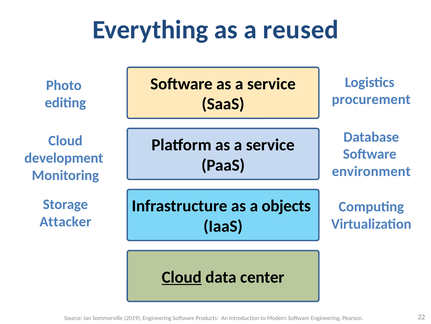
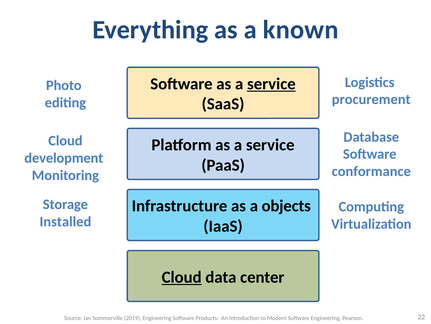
reused: reused -> known (301, 30)
service underline: none -> present (271, 84)
environment: environment -> conformance (371, 171)
Attacker: Attacker -> Installed (65, 221)
